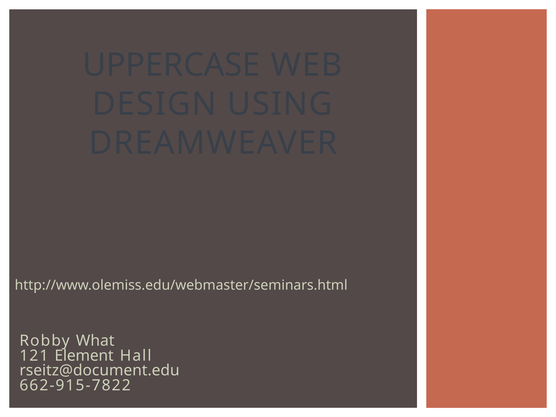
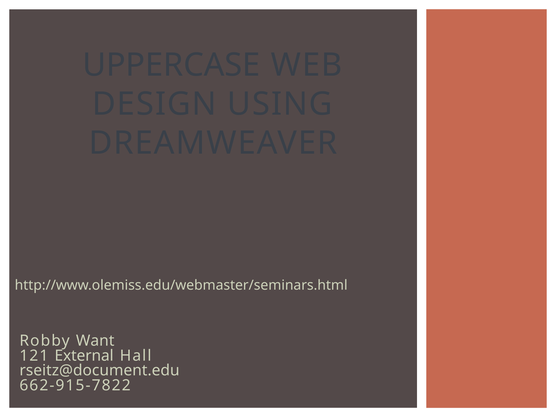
What: What -> Want (95, 341)
Element: Element -> External (84, 356)
